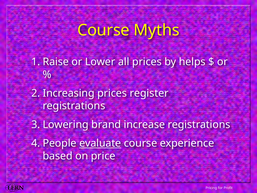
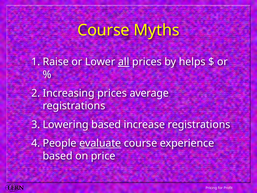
all underline: none -> present (124, 62)
register: register -> average (149, 93)
brand: brand -> based (106, 124)
